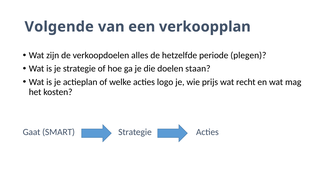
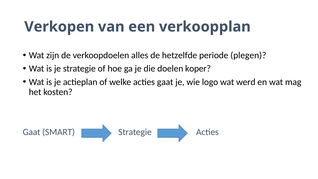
Volgende: Volgende -> Verkopen (59, 27)
staan: staan -> koper (198, 69)
acties logo: logo -> gaat (165, 82)
prijs: prijs -> logo (210, 82)
recht: recht -> werd (246, 82)
